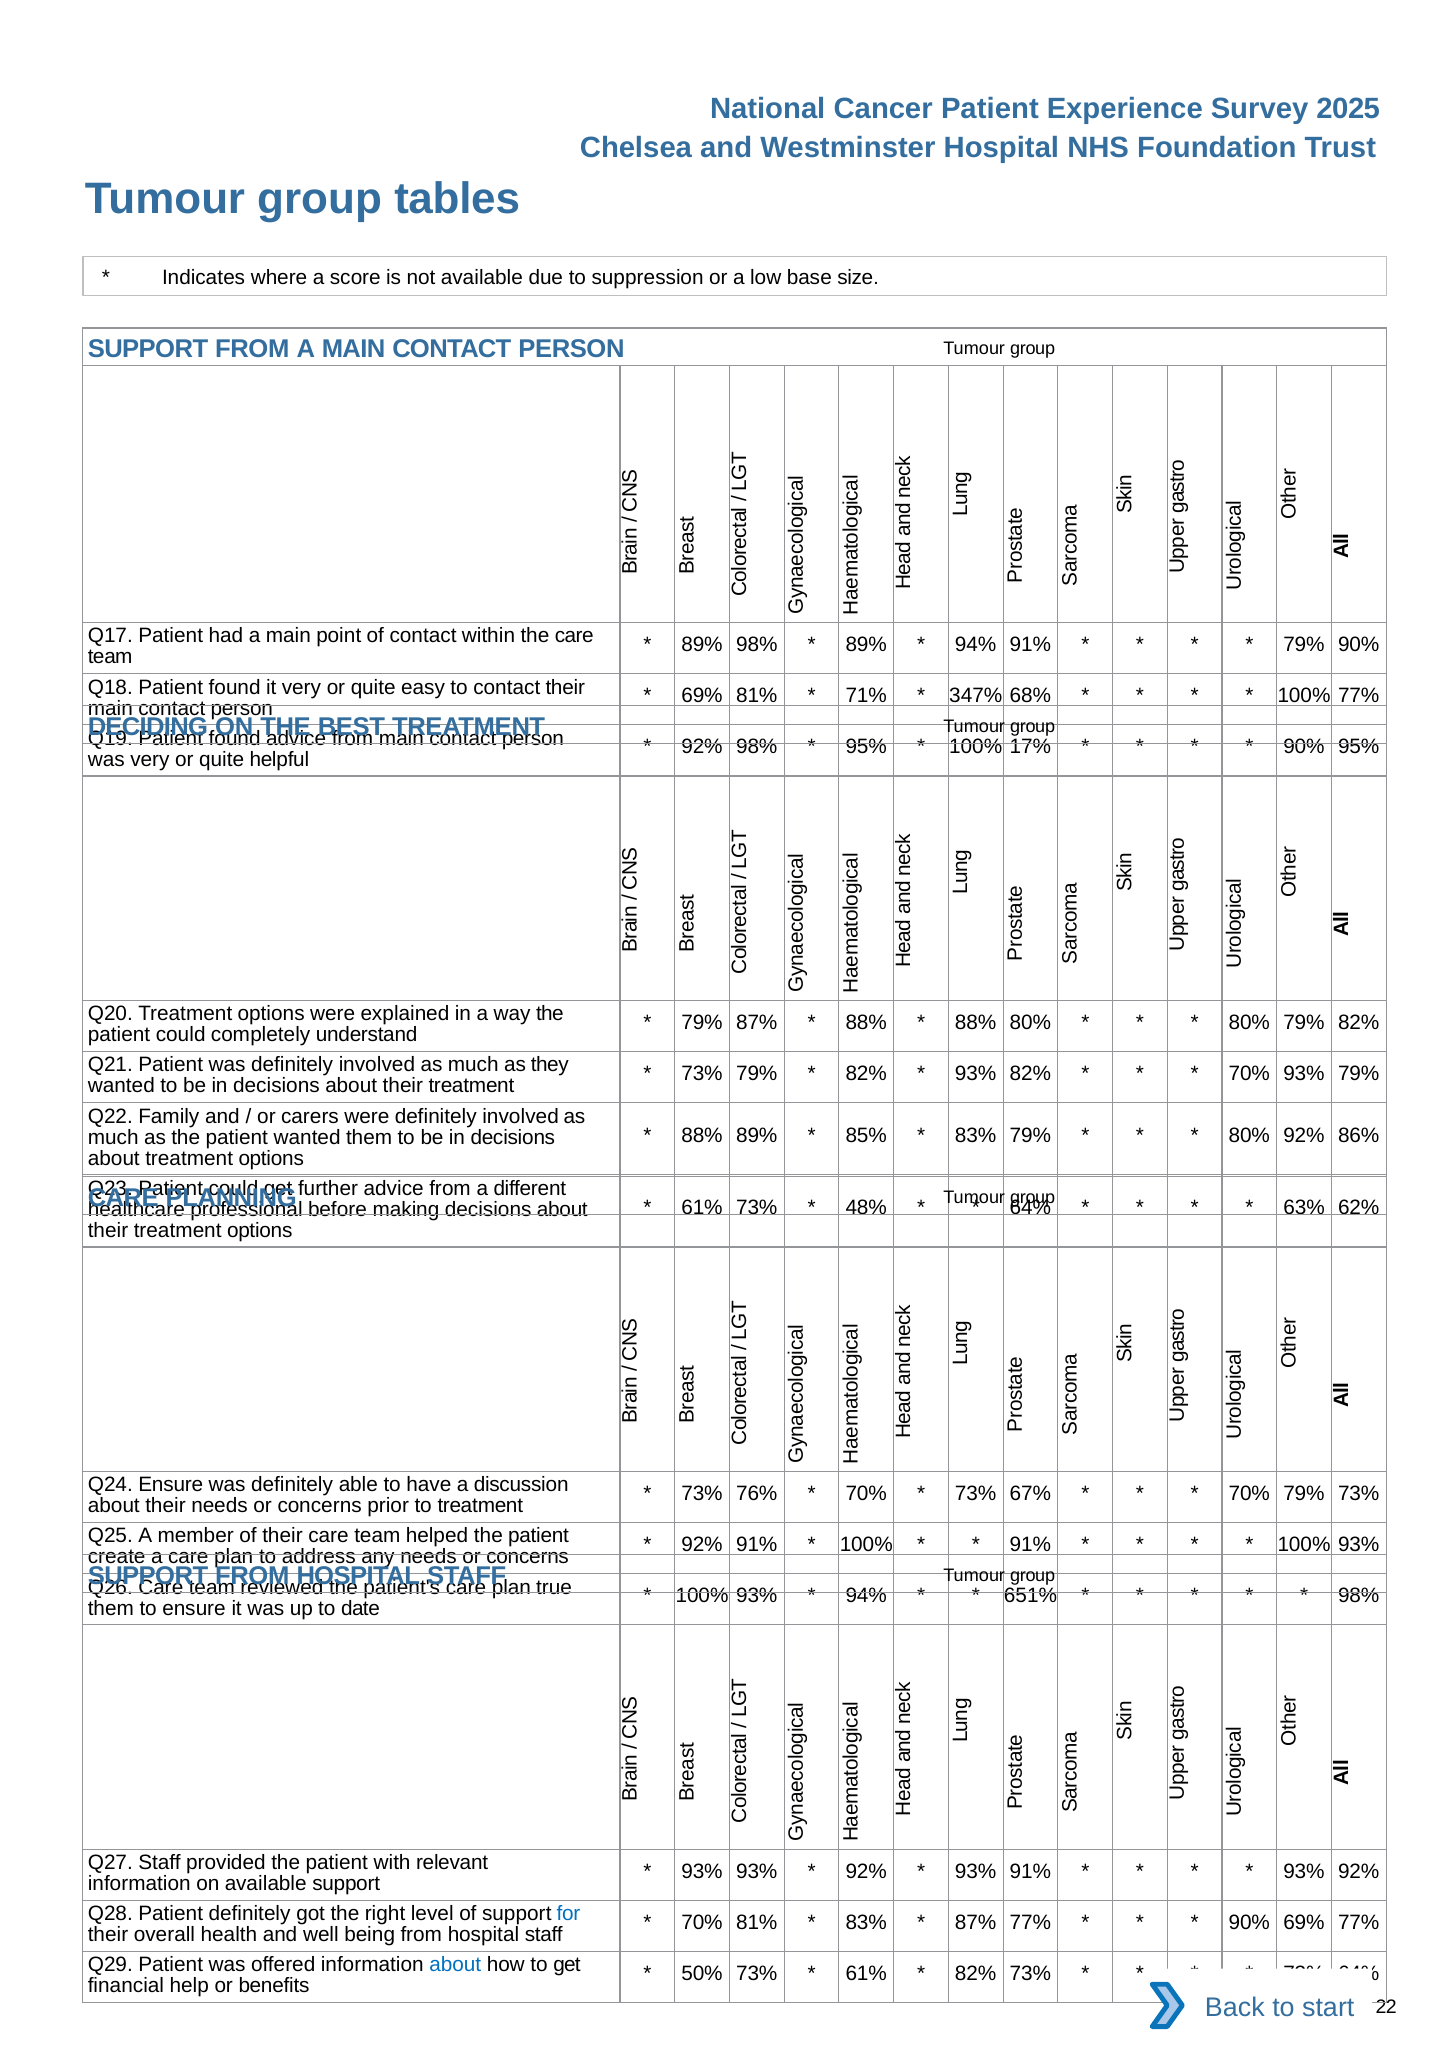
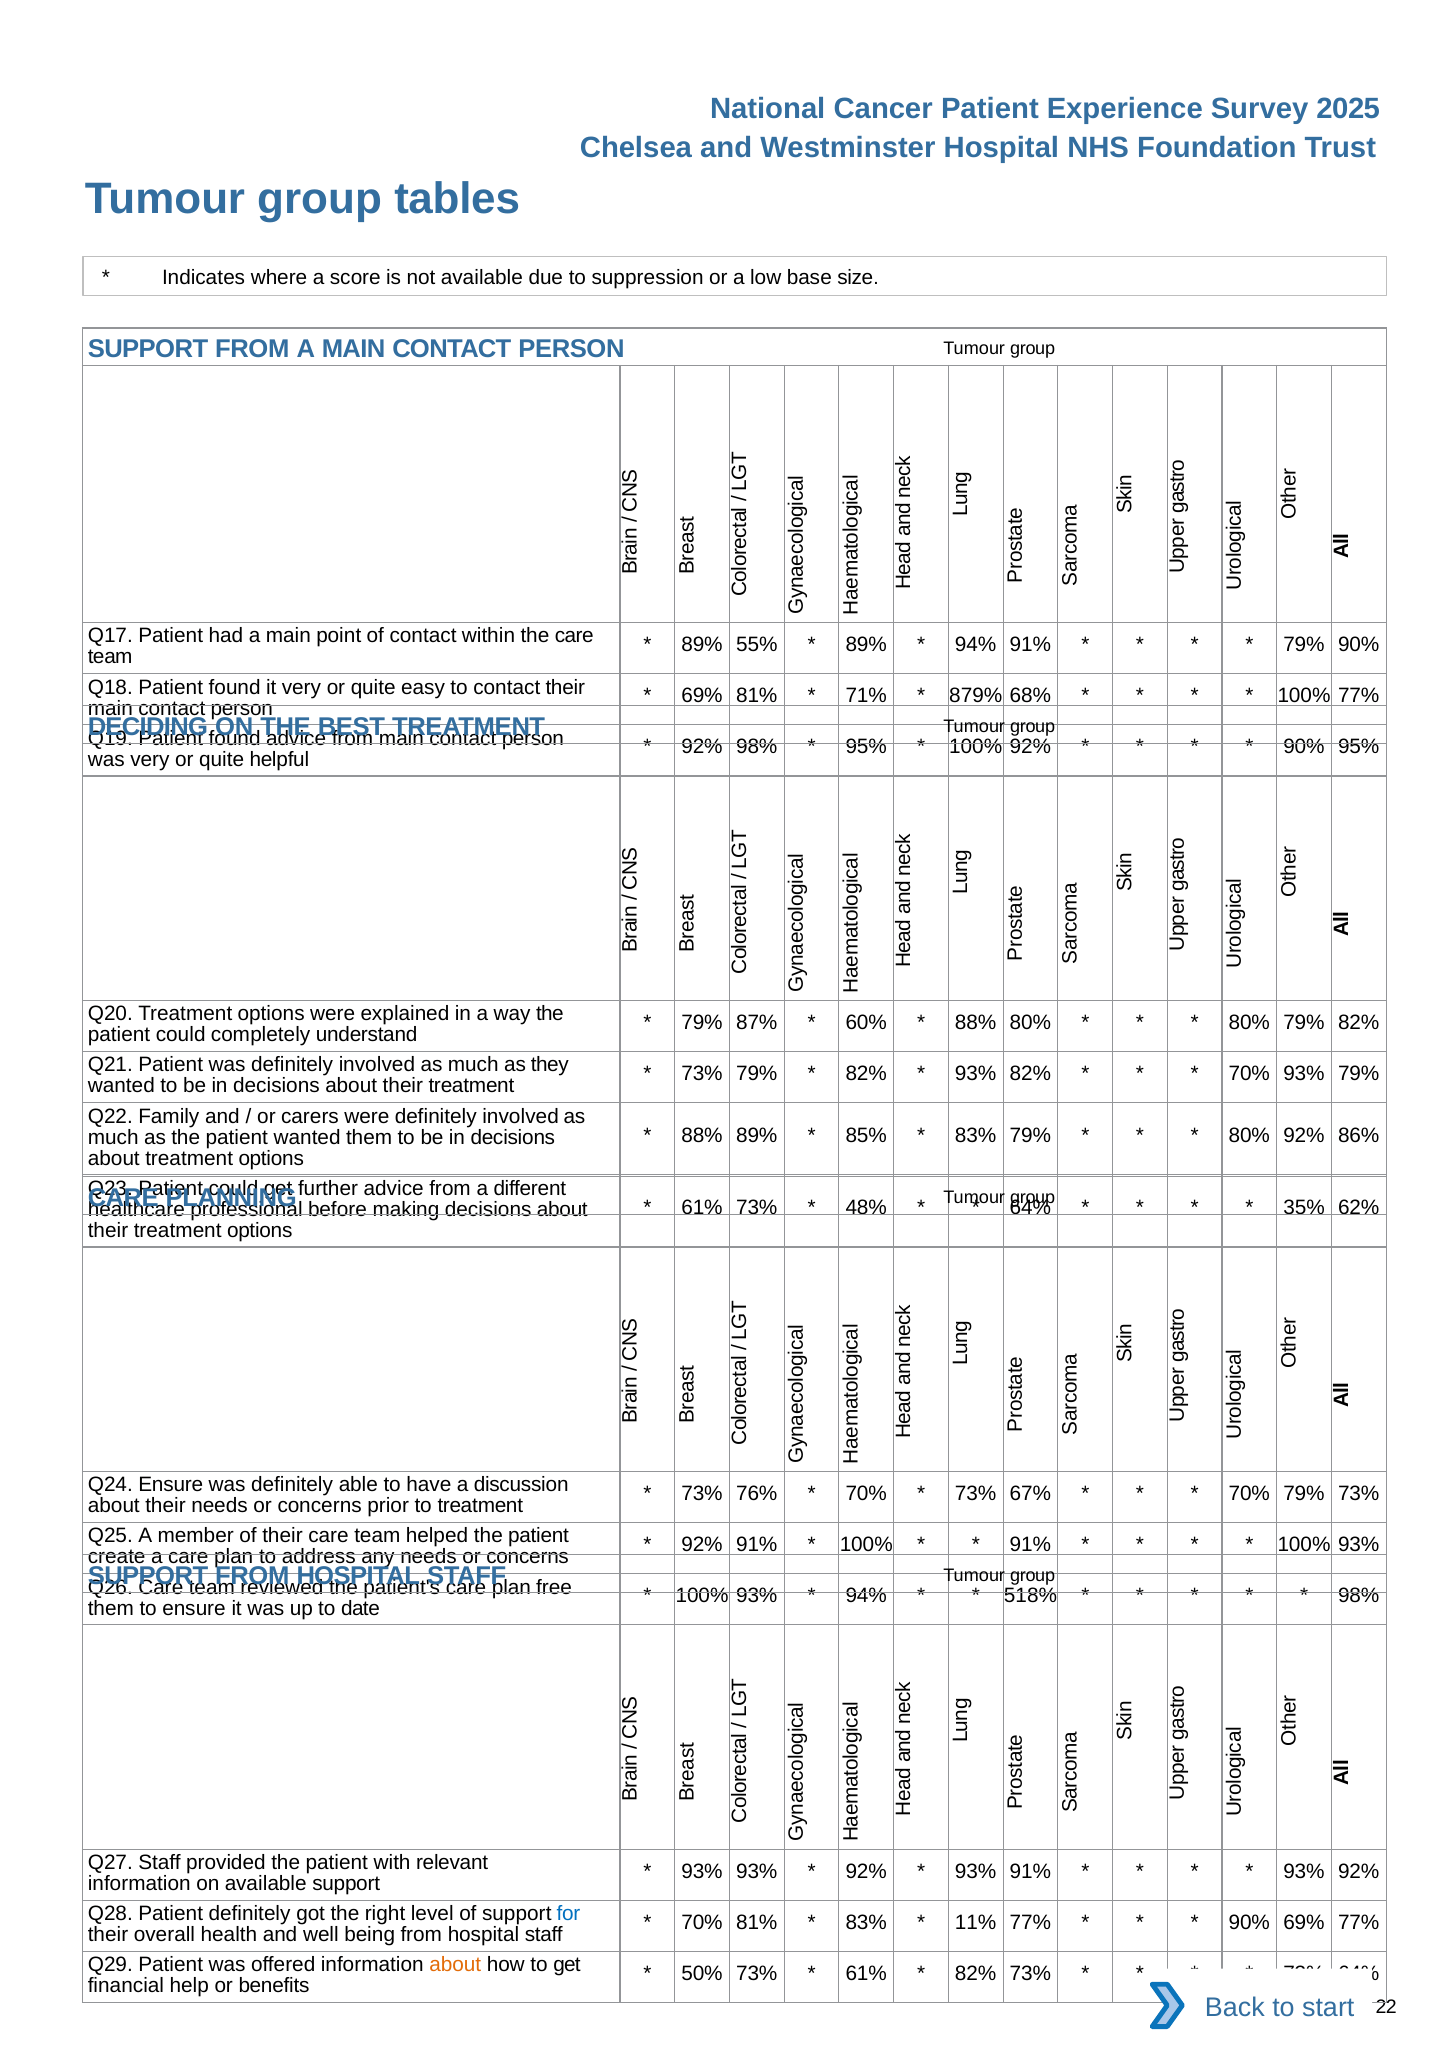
89% 98%: 98% -> 55% (757, 645)
347%: 347% -> 879% (976, 696)
100% 17%: 17% -> 92% (1030, 747)
88%: 88% -> 60% (866, 1023)
63%: 63% -> 35% (1304, 1207)
true: true -> free (554, 1587)
651%: 651% -> 518% (1030, 1596)
87%: 87% -> 11% (976, 1922)
about colour: blue -> orange (455, 1964)
